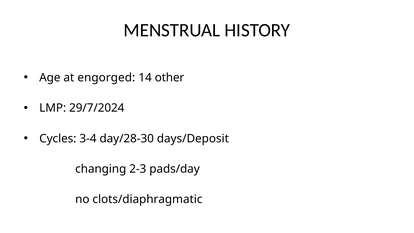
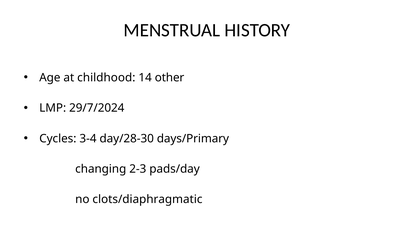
engorged: engorged -> childhood (106, 78)
days/Deposit: days/Deposit -> days/Primary (193, 138)
